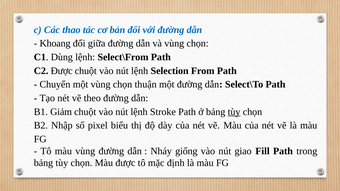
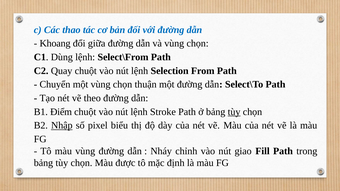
C2 Được: Được -> Quay (62, 71)
Giảm: Giảm -> Điểm (61, 112)
Nhập underline: none -> present (62, 126)
giống: giống -> chỉnh (186, 151)
